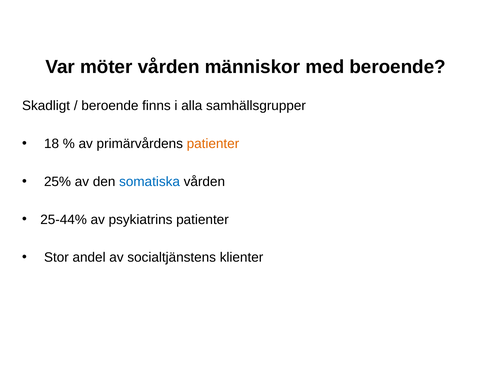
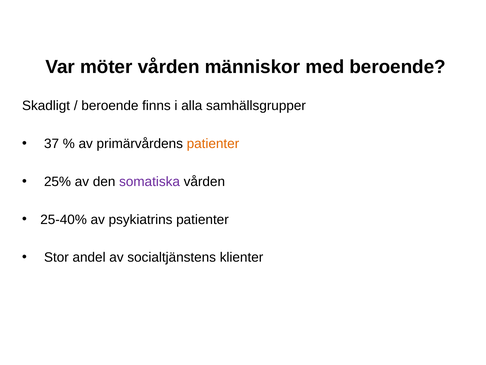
18: 18 -> 37 (52, 144)
somatiska colour: blue -> purple (150, 181)
25-44%: 25-44% -> 25-40% (64, 219)
